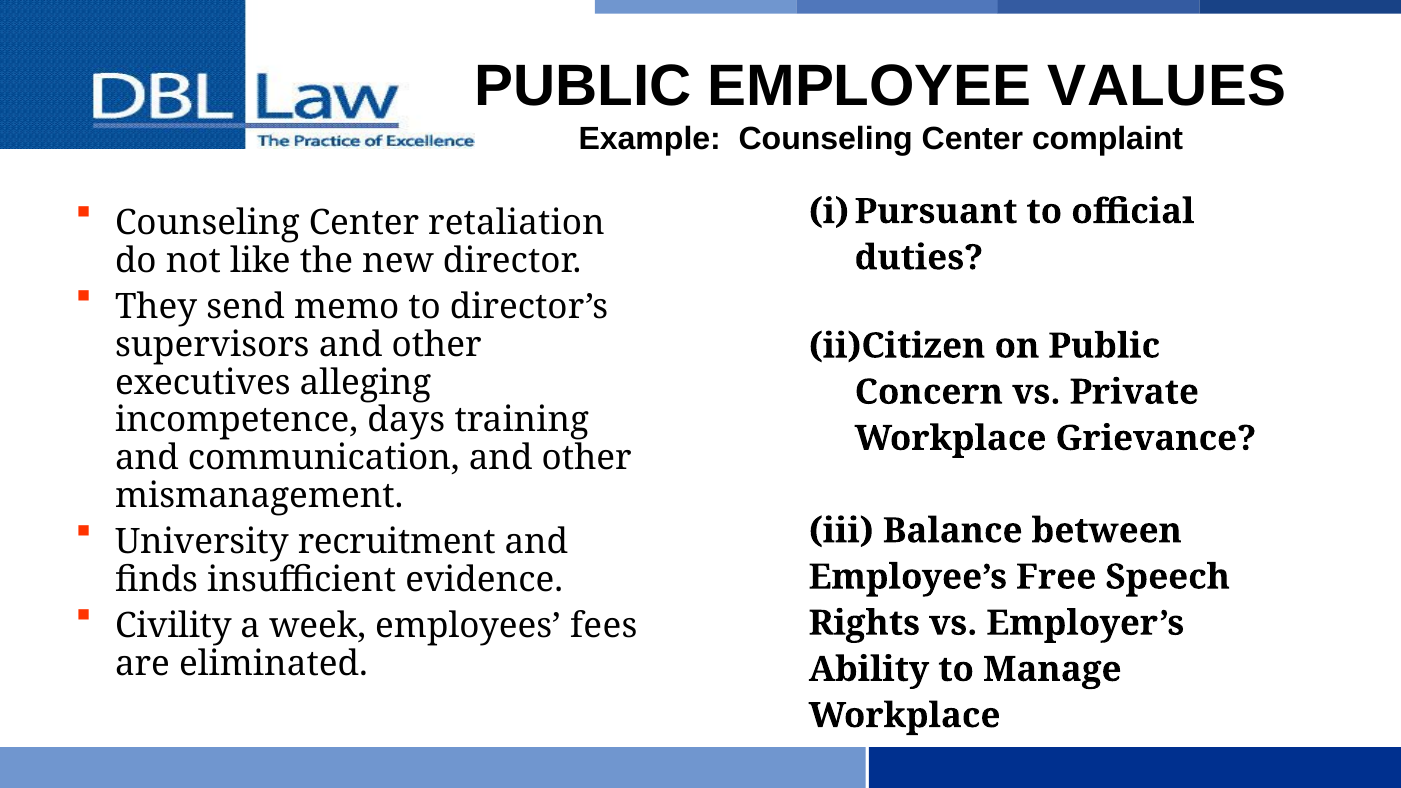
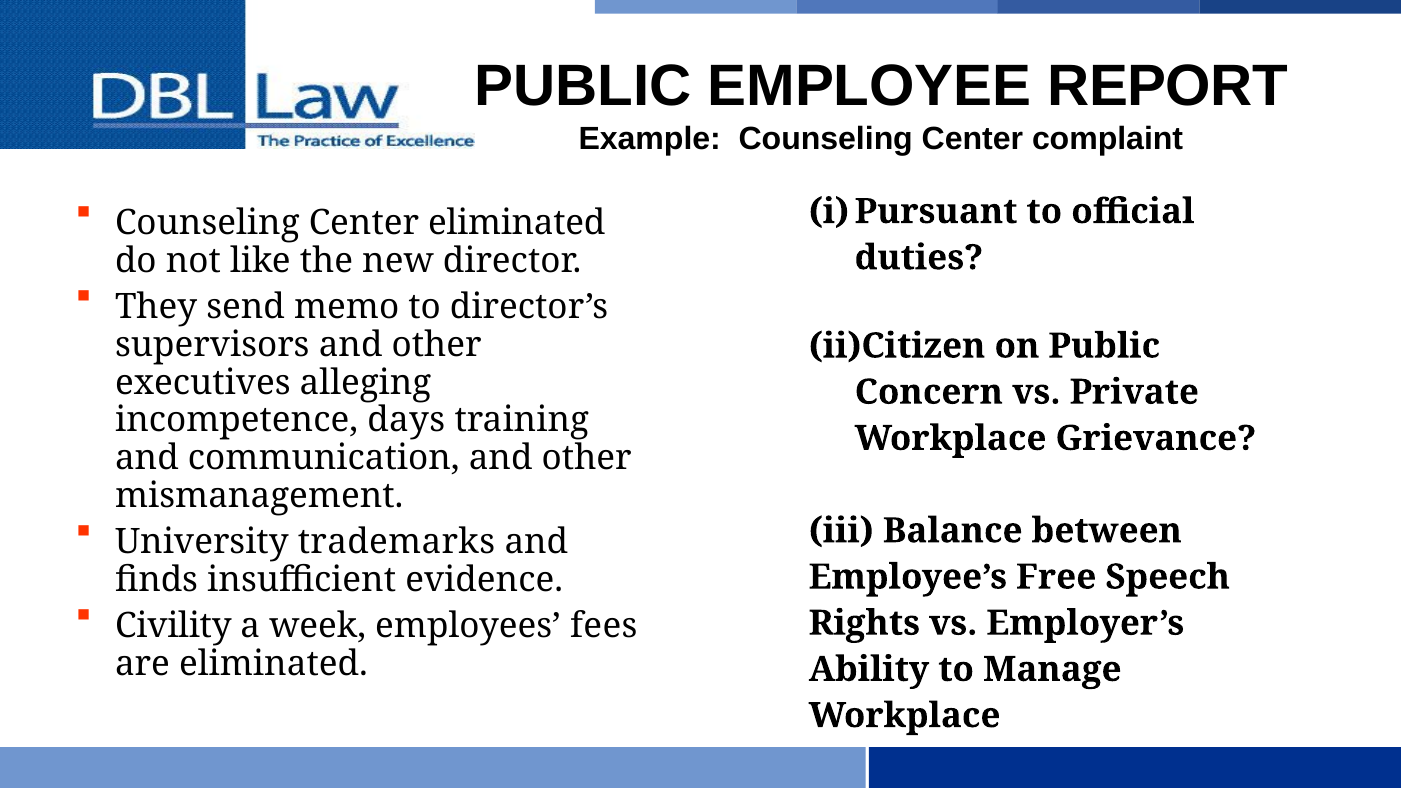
VALUES: VALUES -> REPORT (1168, 86)
Center retaliation: retaliation -> eliminated (517, 223)
recruitment: recruitment -> trademarks (396, 542)
